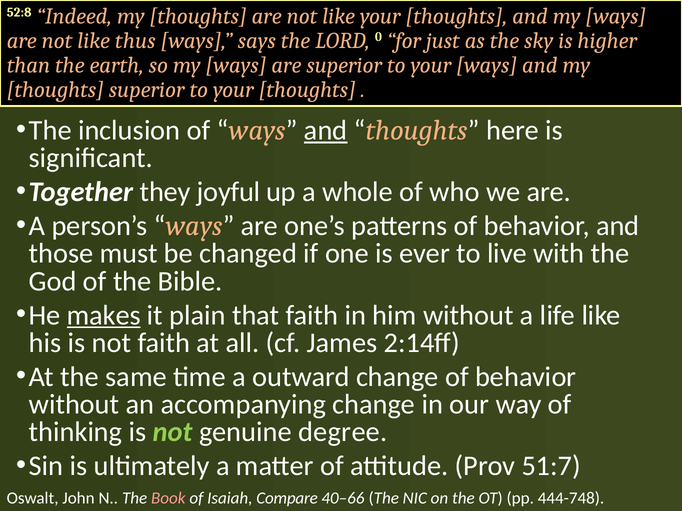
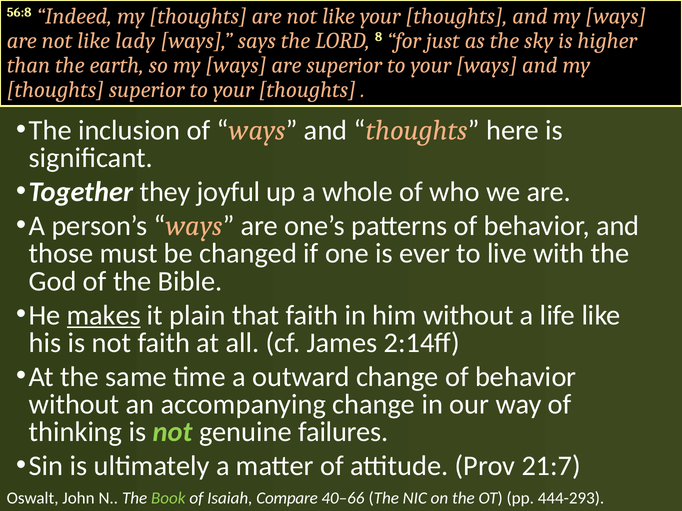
52:8: 52:8 -> 56:8 (19, 12)
thus: thus -> lady (135, 41)
0: 0 -> 8 (379, 37)
and underline: present -> none (326, 131)
degree: degree -> failures (343, 432)
51:7: 51:7 -> 21:7 (551, 466)
Book colour: pink -> light green (168, 499)
444-748: 444-748 -> 444-293 (571, 499)
